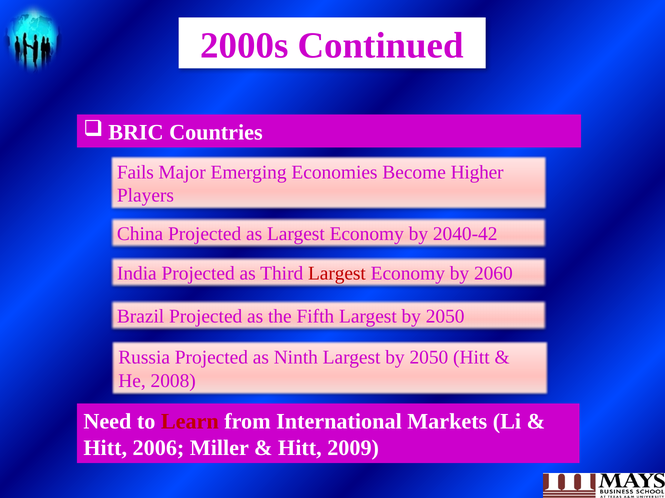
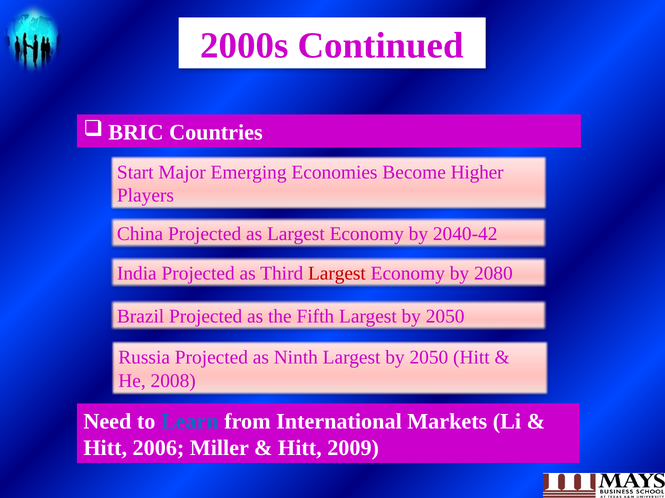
Fails: Fails -> Start (135, 172)
2060: 2060 -> 2080 (493, 274)
Learn colour: red -> blue (190, 422)
